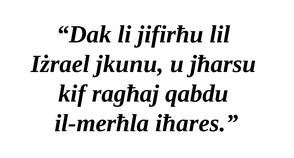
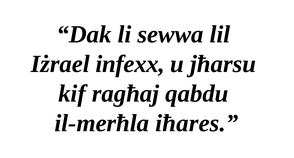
jifirħu: jifirħu -> sewwa (171, 34)
jkunu: jkunu -> infexx (130, 64)
